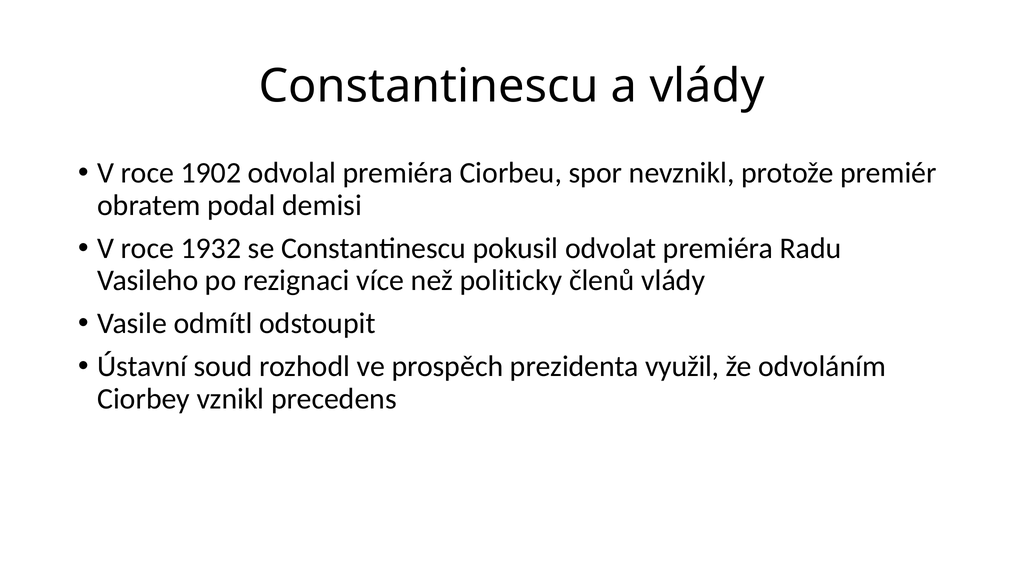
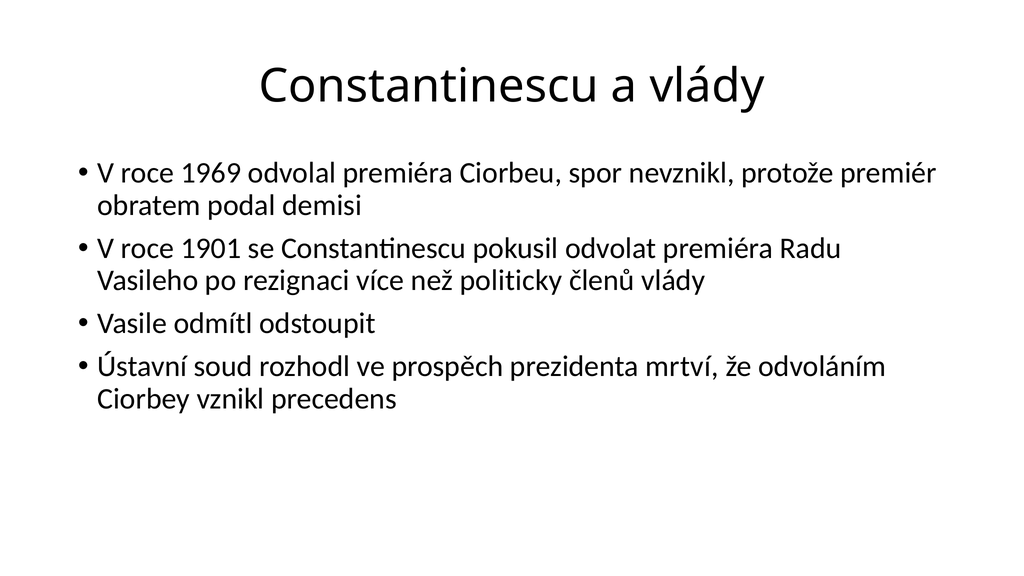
1902: 1902 -> 1969 (211, 173)
1932: 1932 -> 1901 (211, 248)
využil: využil -> mrtví (682, 366)
